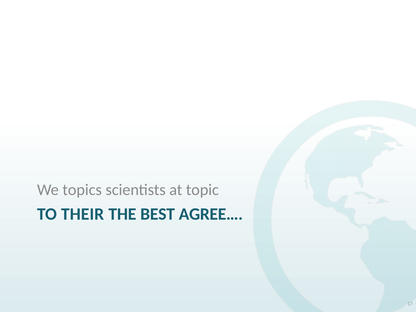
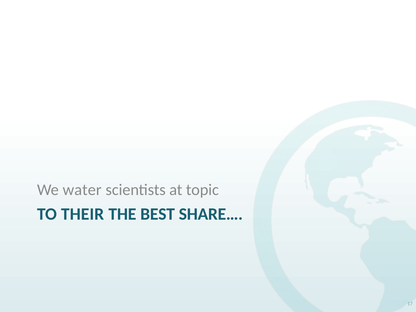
topics: topics -> water (82, 190)
AGREE…: AGREE… -> SHARE… (211, 214)
